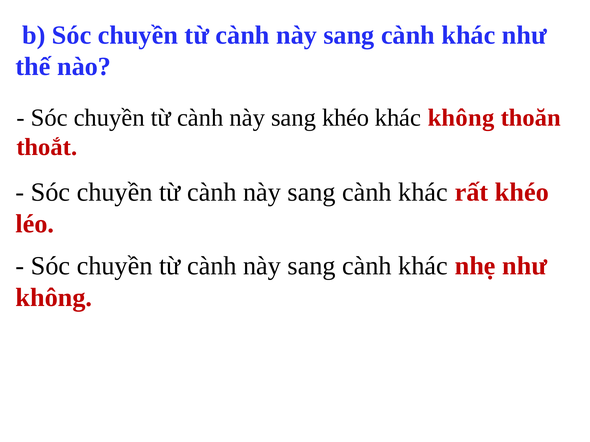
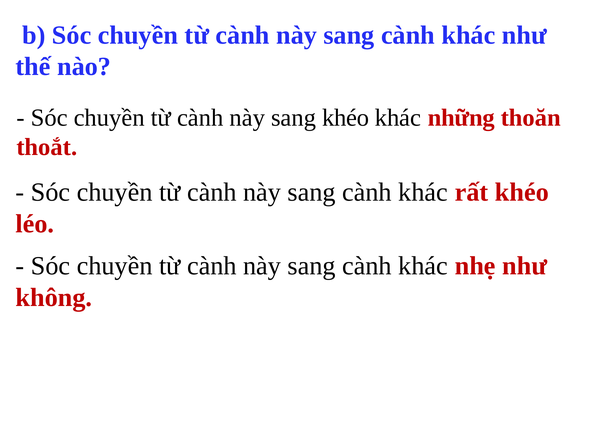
khác không: không -> những (461, 118)
